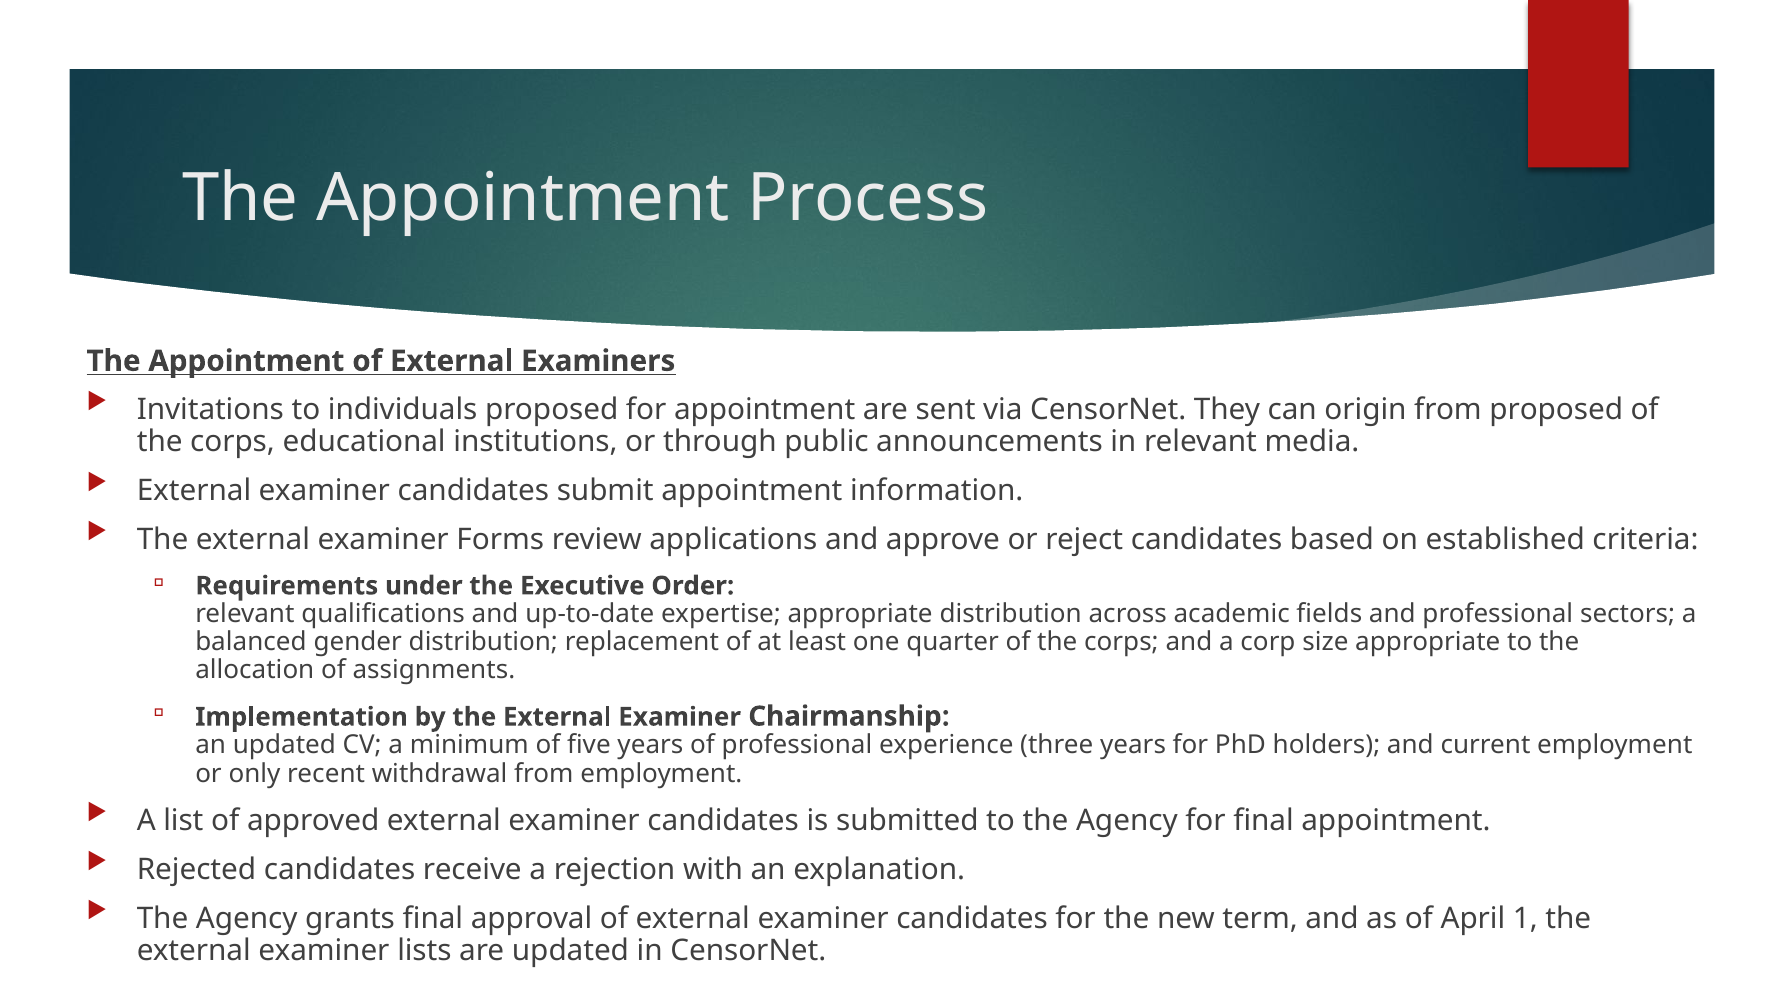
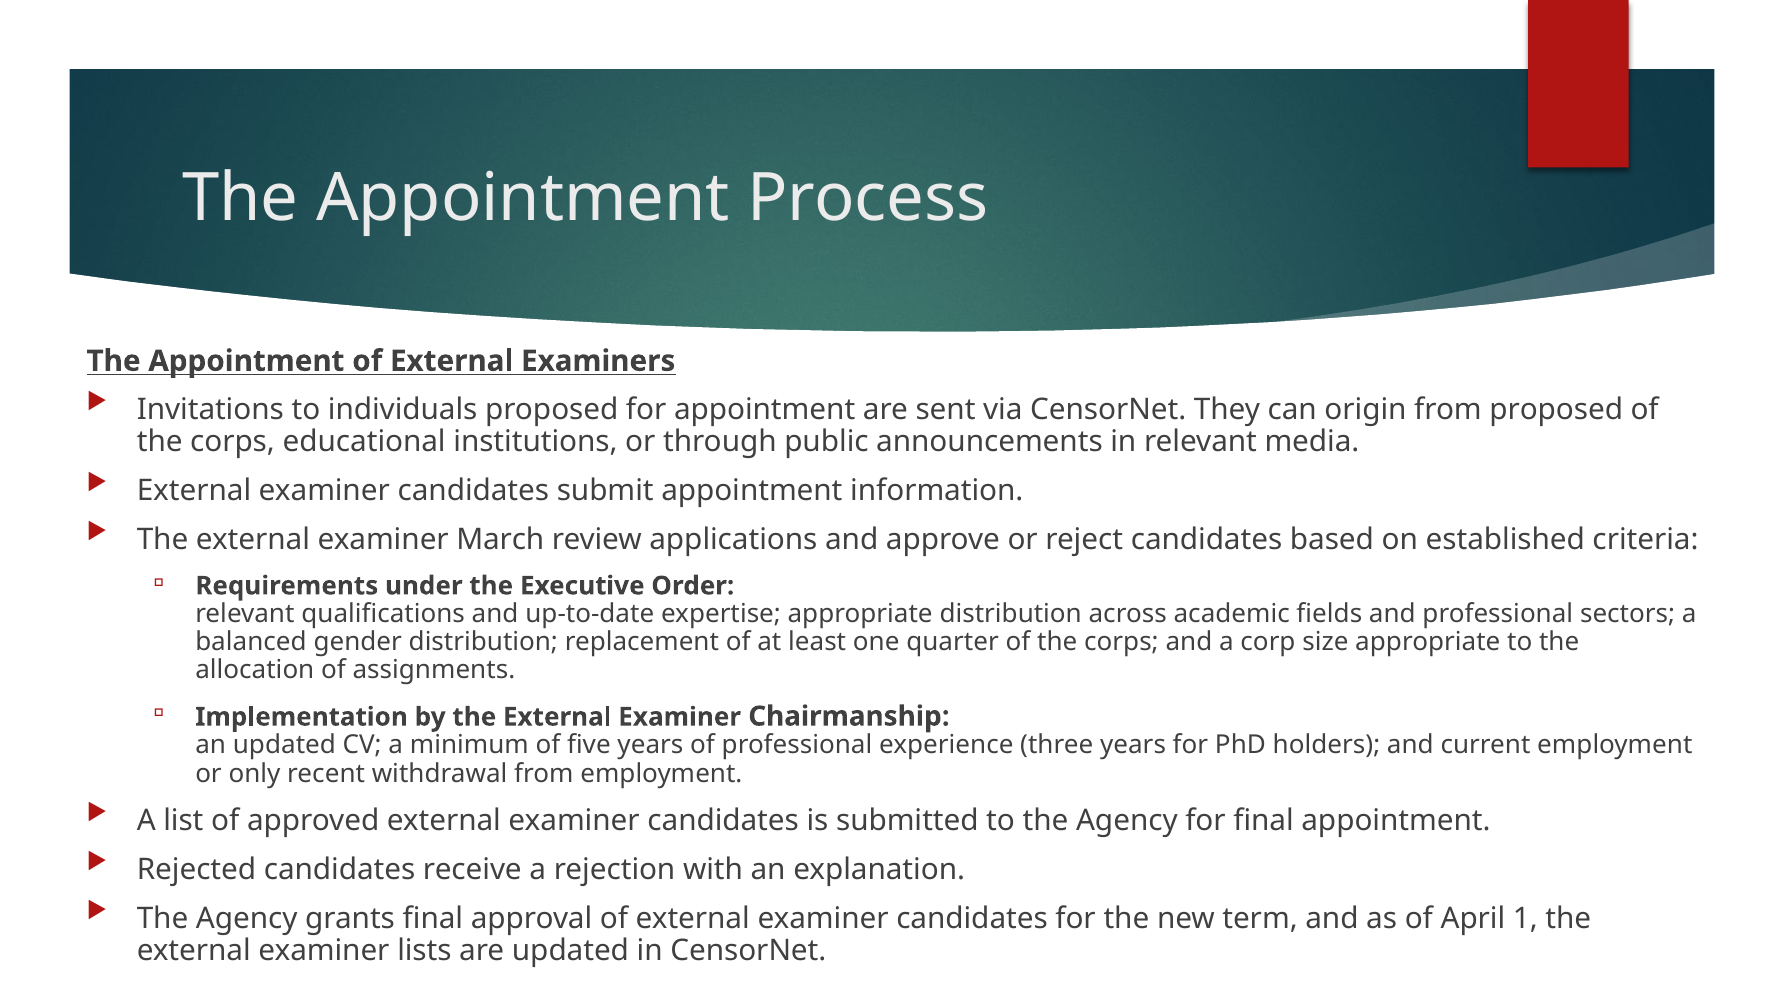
Forms: Forms -> March (500, 540)
